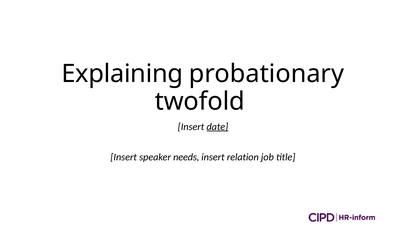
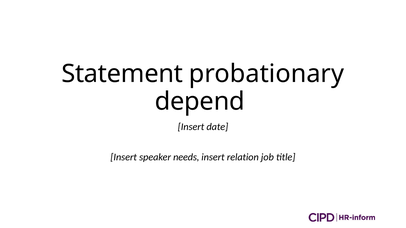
Explaining: Explaining -> Statement (122, 74)
twofold: twofold -> depend (200, 101)
date underline: present -> none (217, 127)
